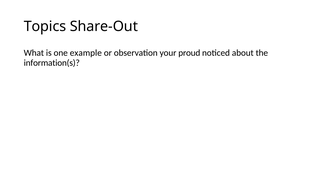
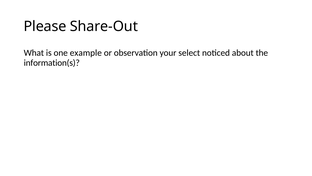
Topics: Topics -> Please (45, 26)
proud: proud -> select (189, 53)
